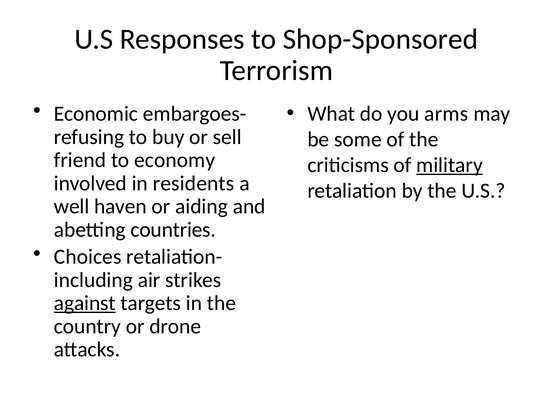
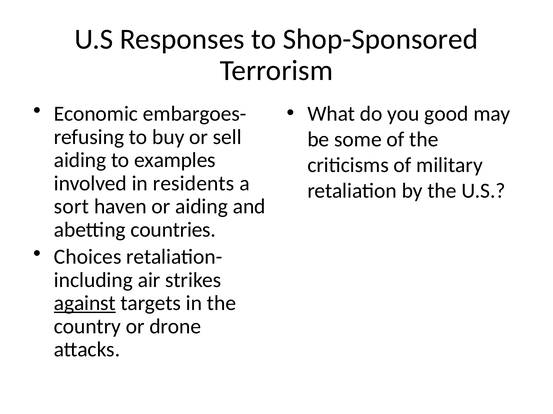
arms: arms -> good (446, 114)
friend: friend -> aiding (80, 160)
economy: economy -> examples (175, 160)
military underline: present -> none (450, 165)
well: well -> sort (71, 207)
